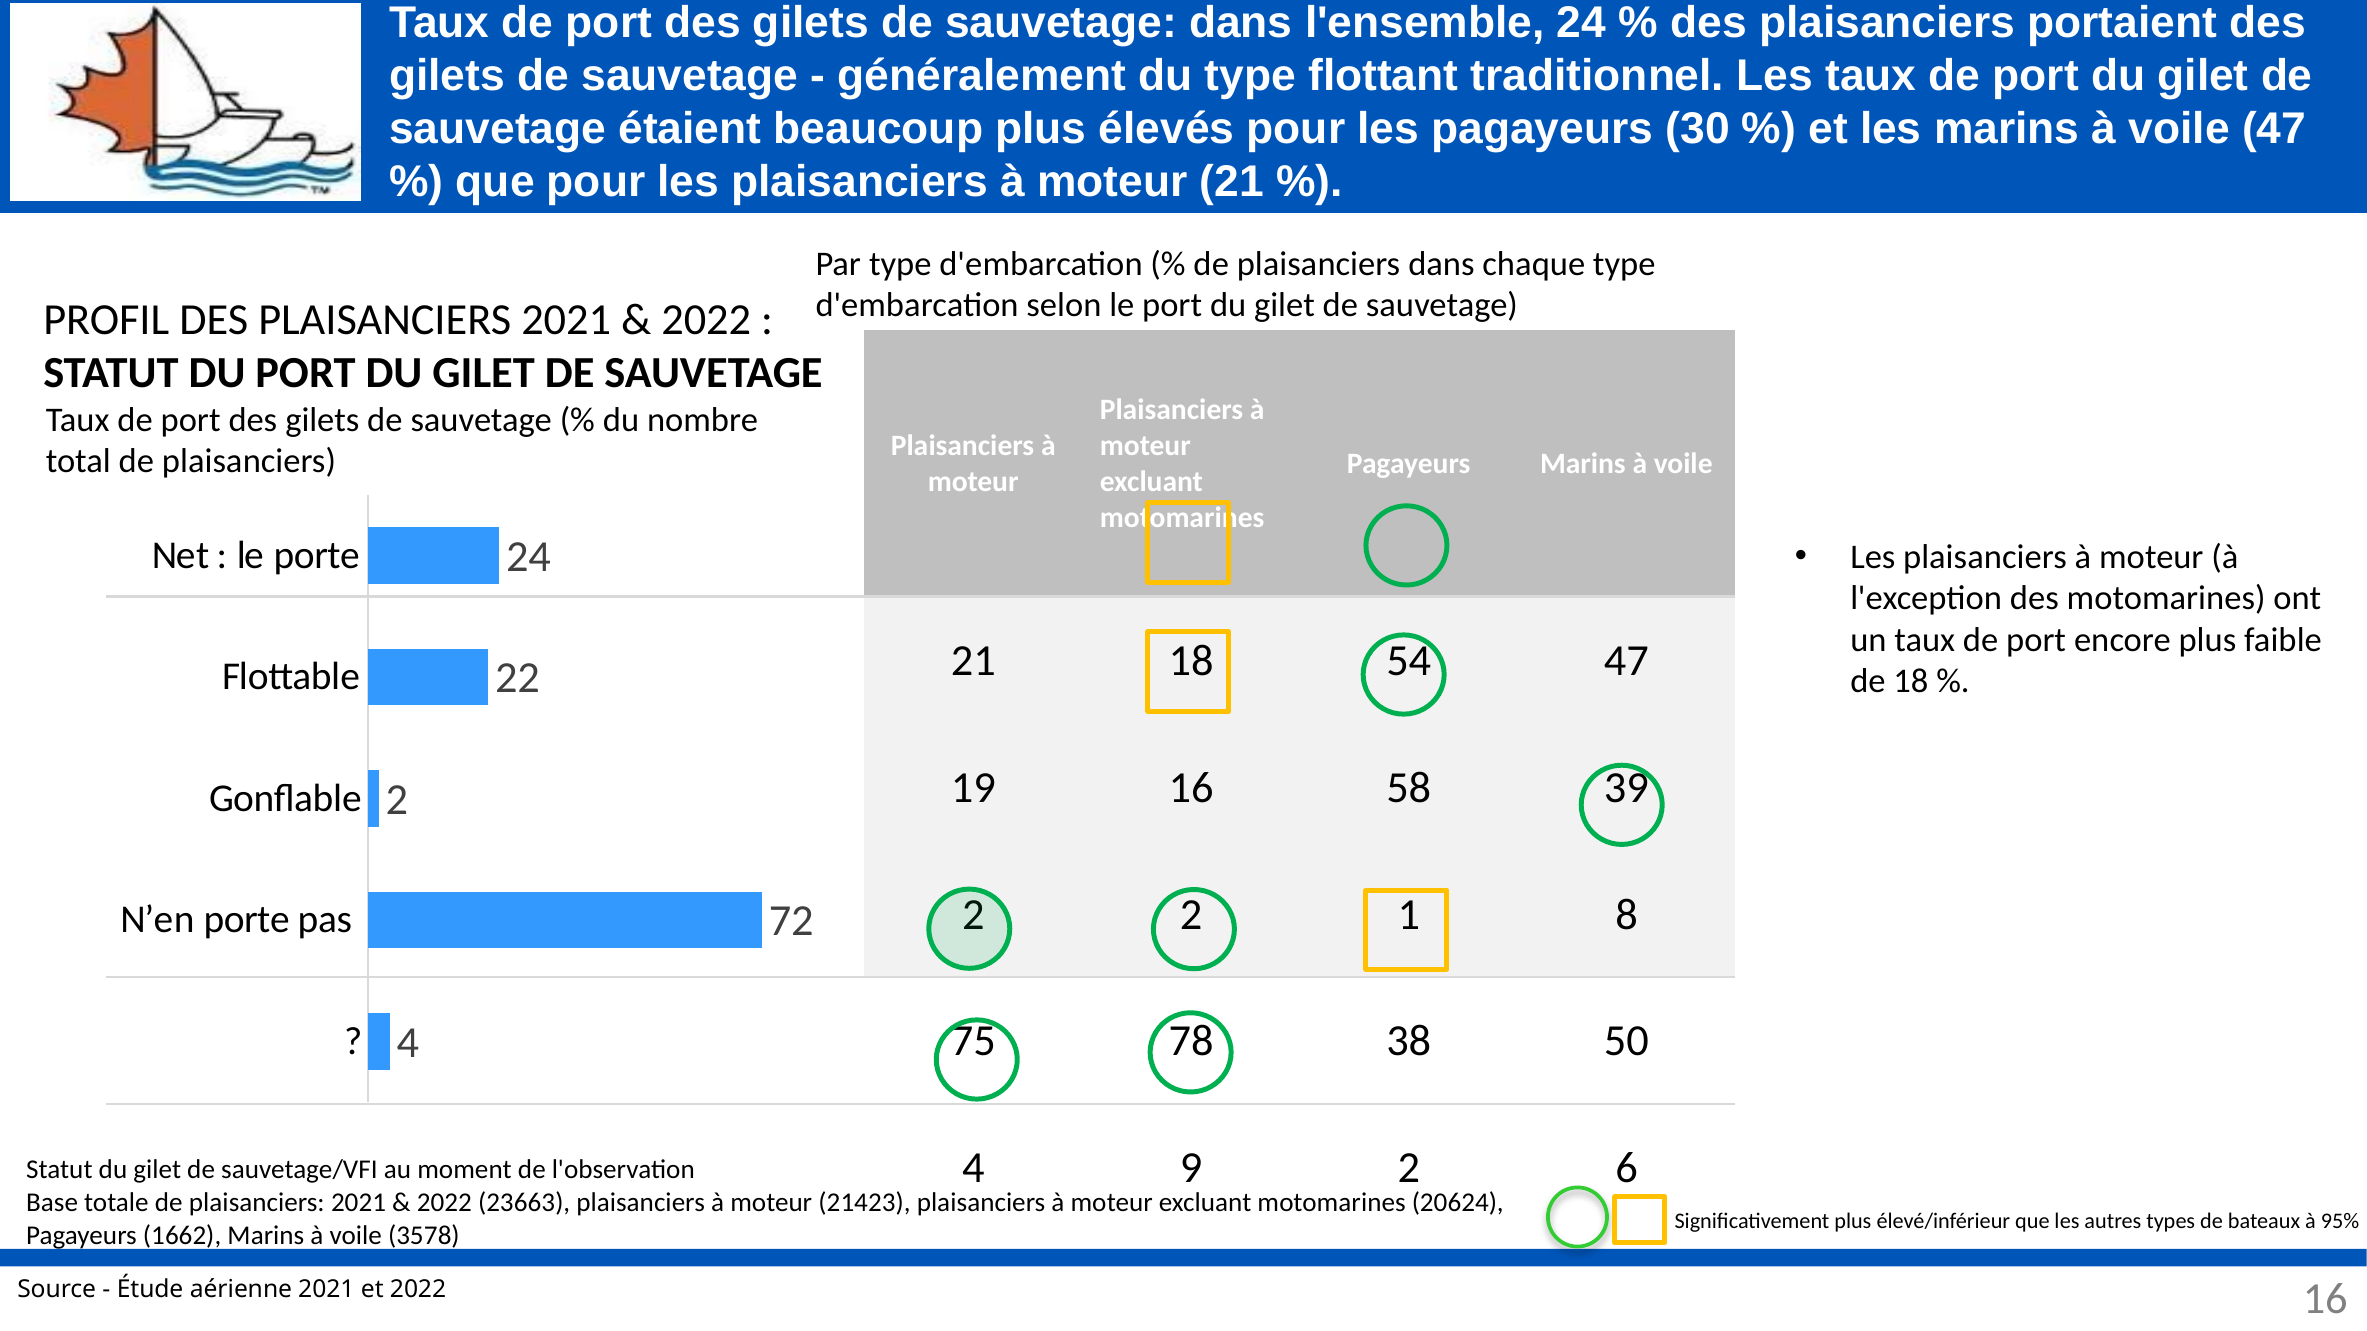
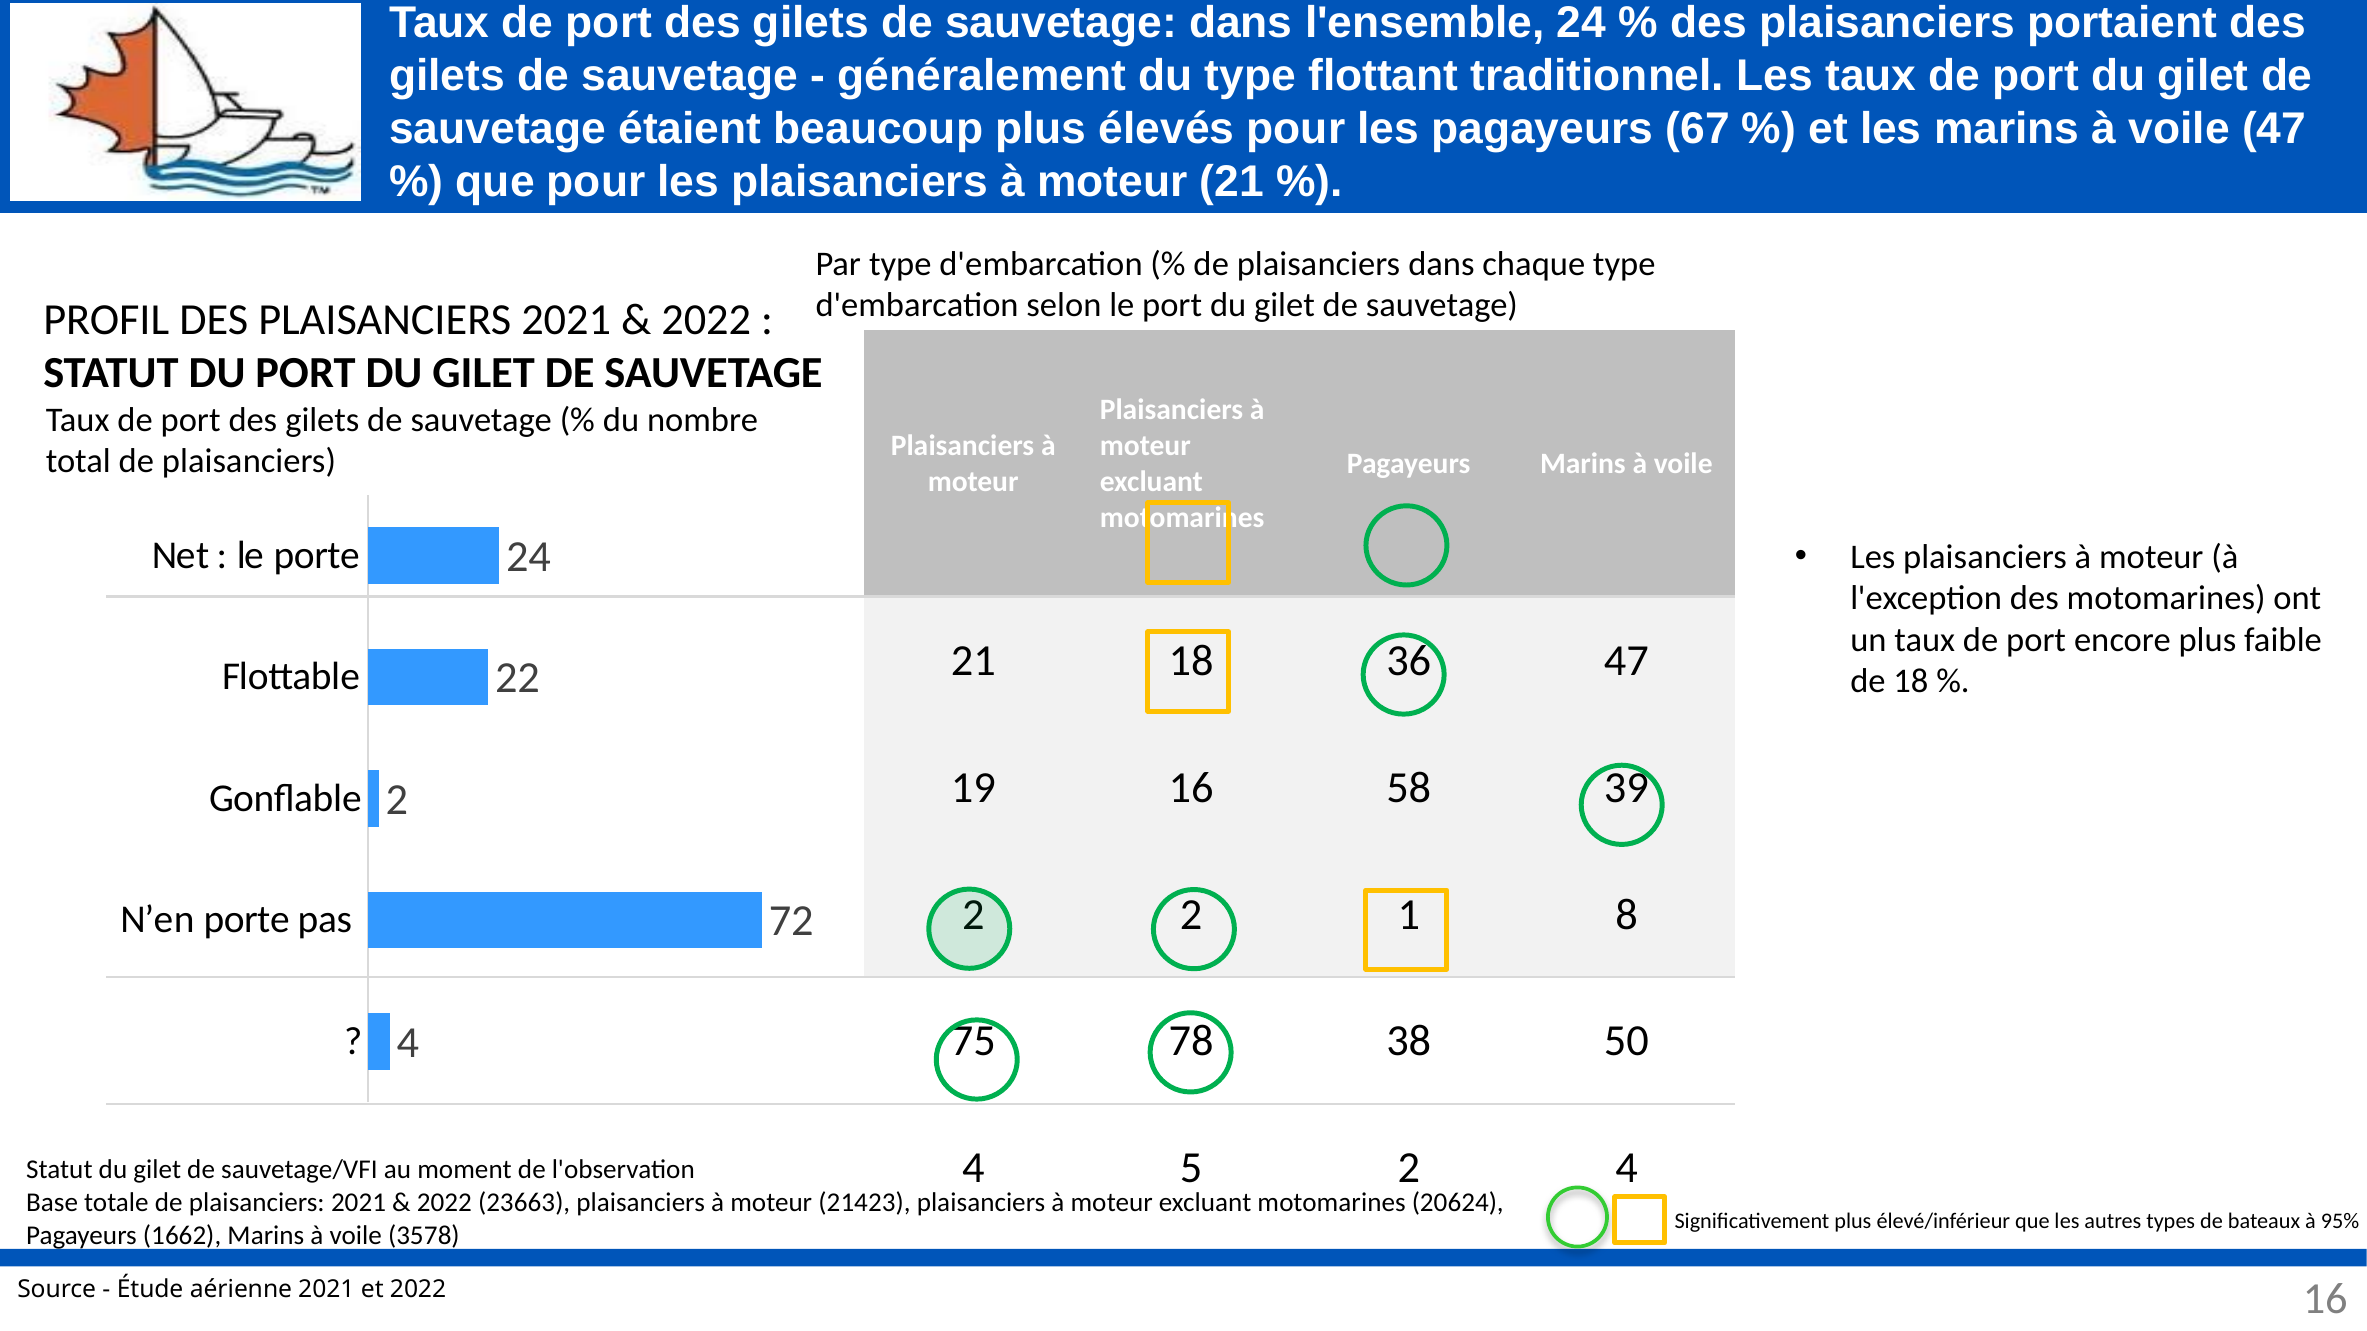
30: 30 -> 67 (1698, 129)
54: 54 -> 36 (1409, 661)
9: 9 -> 5 (1191, 1169)
2 6: 6 -> 4 (1626, 1169)
